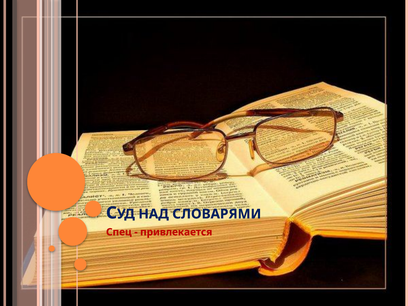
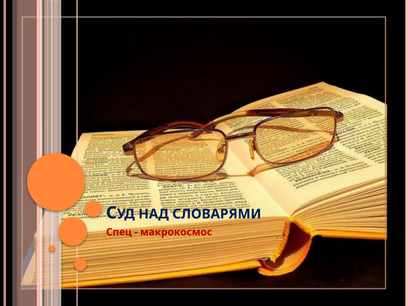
привлекается: привлекается -> макрокосмос (176, 232)
